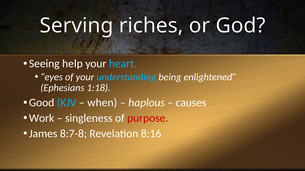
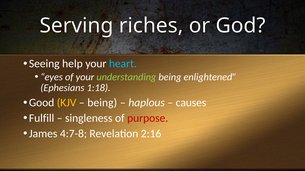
understanding colour: light blue -> light green (126, 77)
KJV colour: light blue -> yellow (67, 103)
when: when -> being (102, 103)
Work: Work -> Fulfill (42, 119)
8:7-8: 8:7-8 -> 4:7-8 (73, 134)
8:16: 8:16 -> 2:16 (151, 134)
